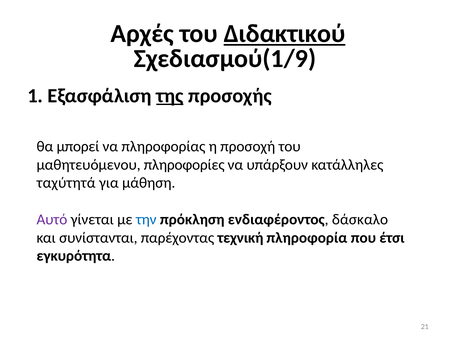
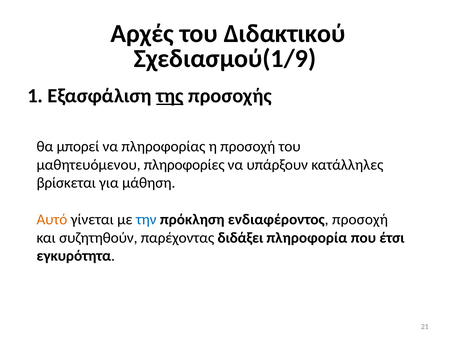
Διδακτικού underline: present -> none (284, 34)
ταχύτητά: ταχύτητά -> βρίσκεται (66, 183)
Αυτό colour: purple -> orange (52, 219)
ενδιαφέροντος δάσκαλο: δάσκαλο -> προσοχή (360, 219)
συνίστανται: συνίστανται -> συζητηθούν (98, 238)
τεχνική: τεχνική -> διδάξει (240, 238)
